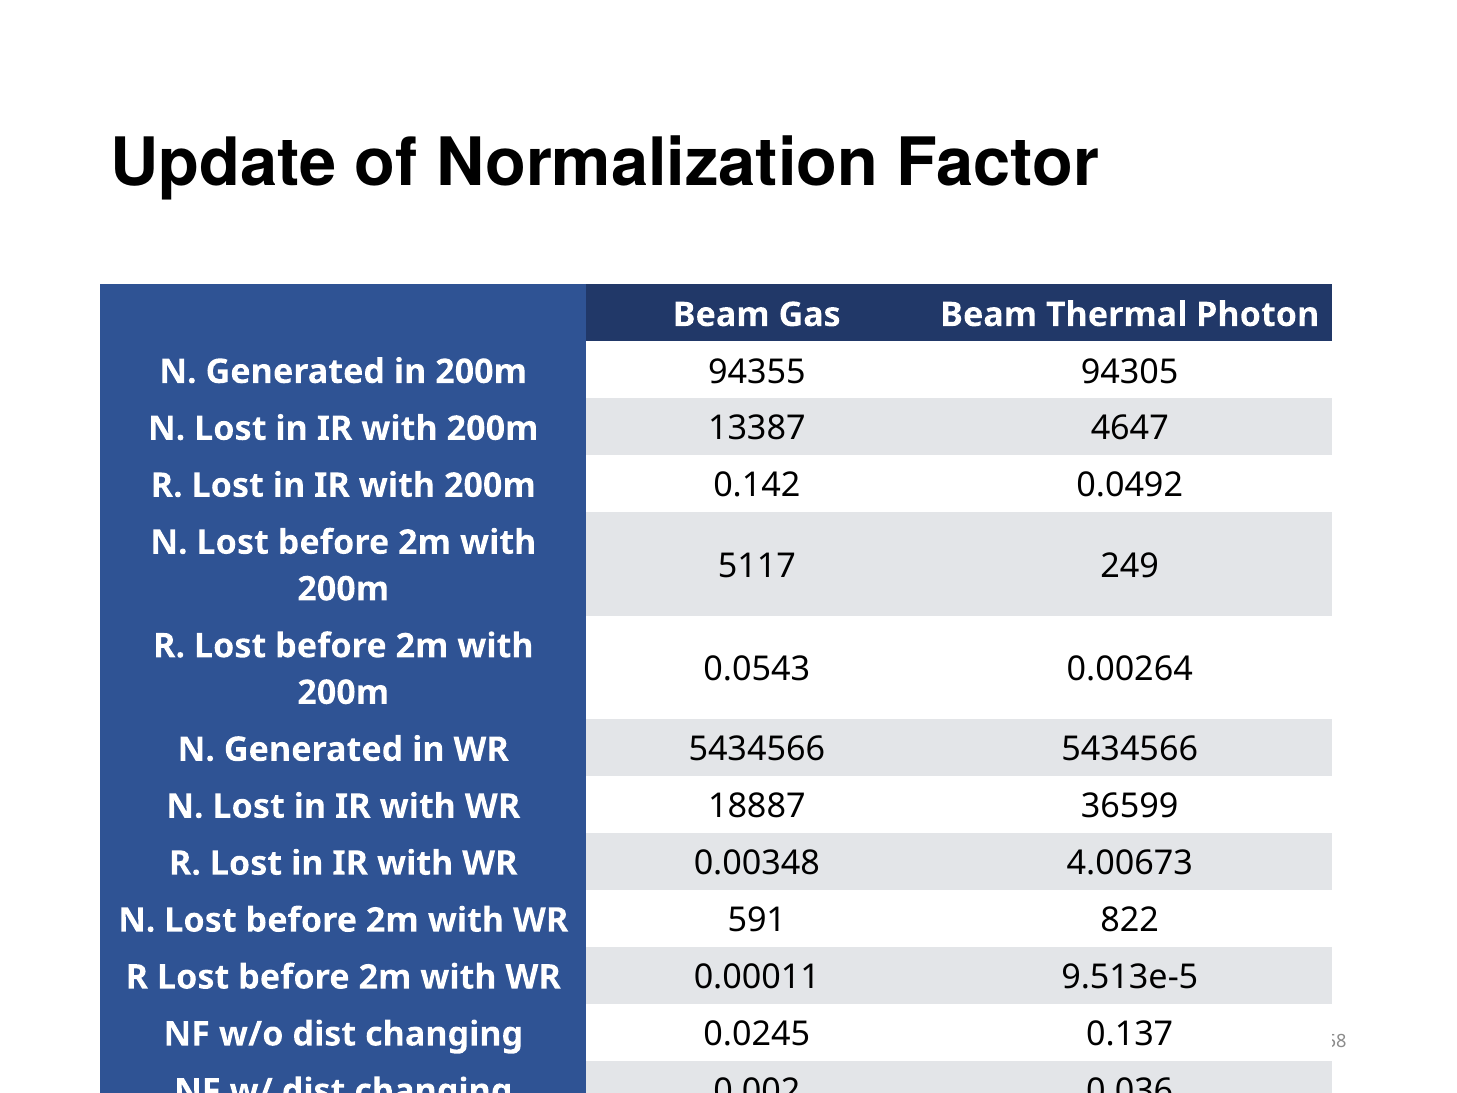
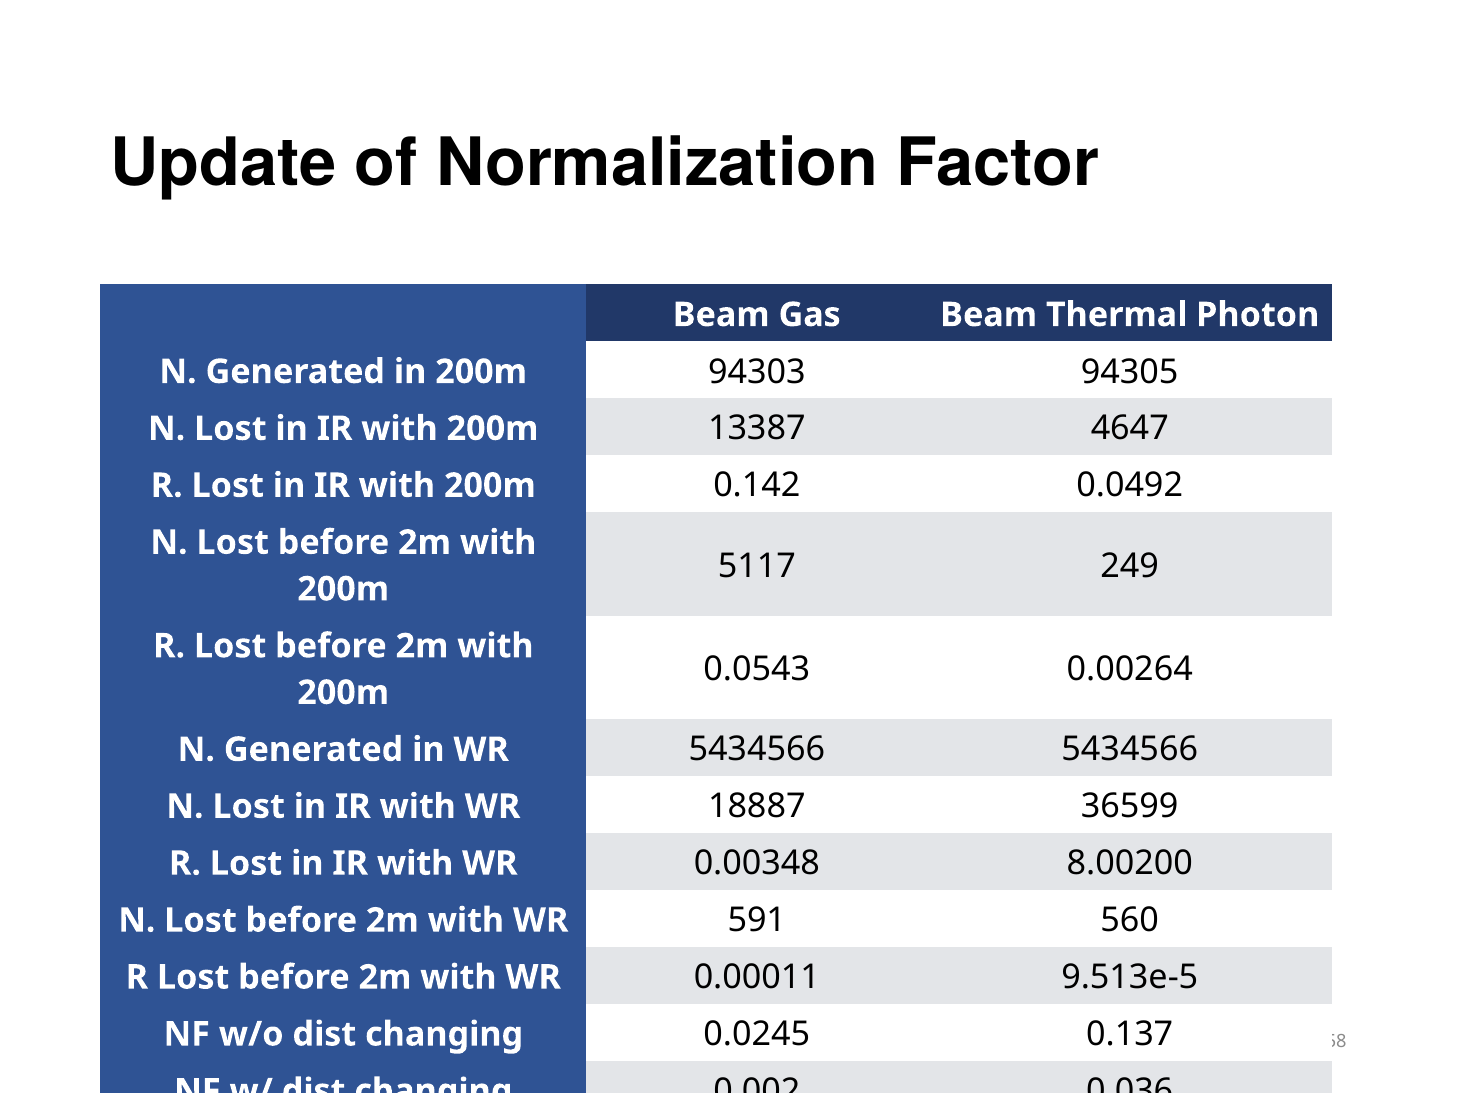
94355: 94355 -> 94303 (757, 372)
4.00673: 4.00673 -> 8.00200 (1130, 863)
822: 822 -> 560 (1130, 920)
